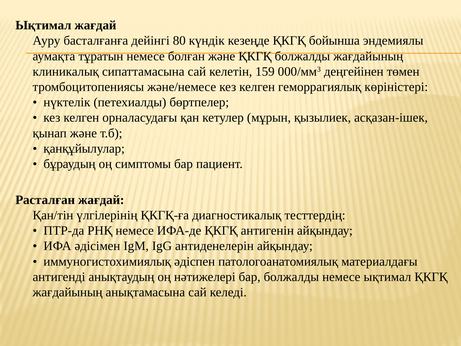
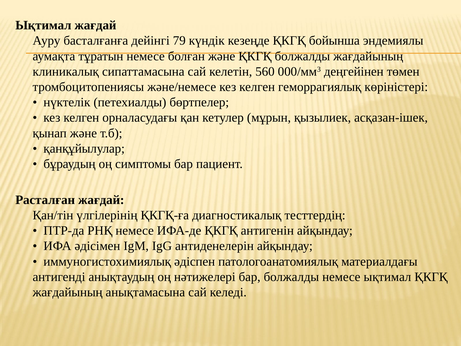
80: 80 -> 79 (179, 41)
159: 159 -> 560 (265, 71)
